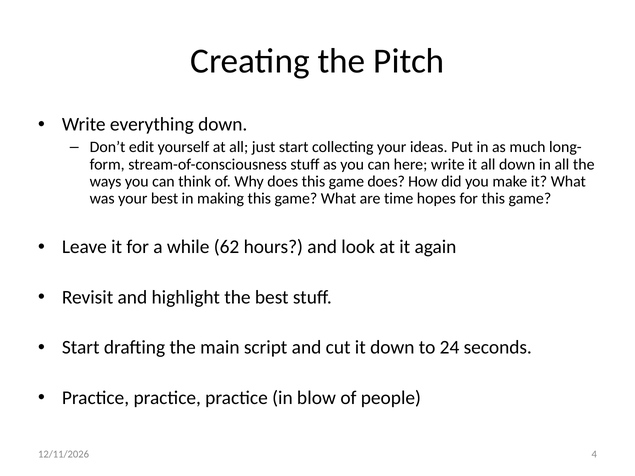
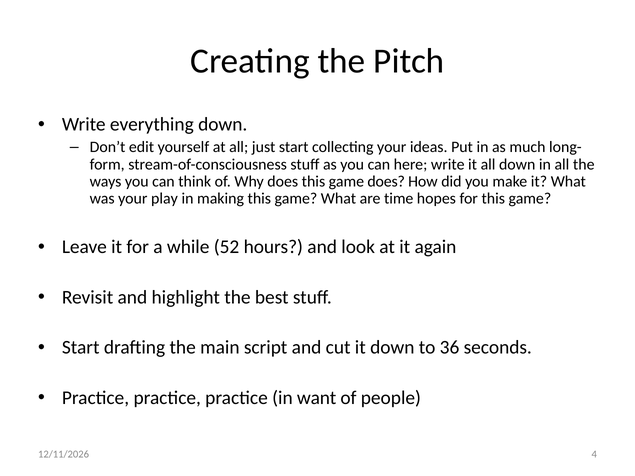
your best: best -> play (164, 199)
62: 62 -> 52 (227, 247)
24: 24 -> 36 (450, 348)
blow: blow -> want (317, 398)
